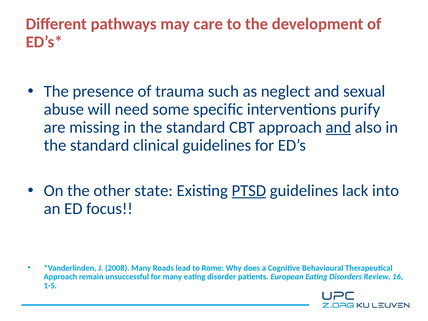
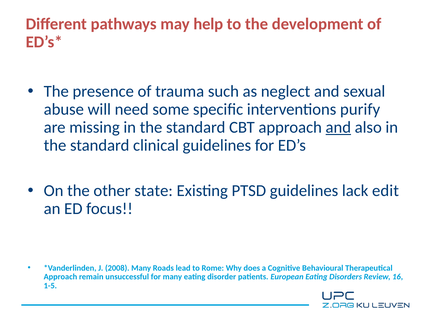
care: care -> help (208, 24)
PTSD underline: present -> none (249, 191)
into: into -> edit (385, 191)
